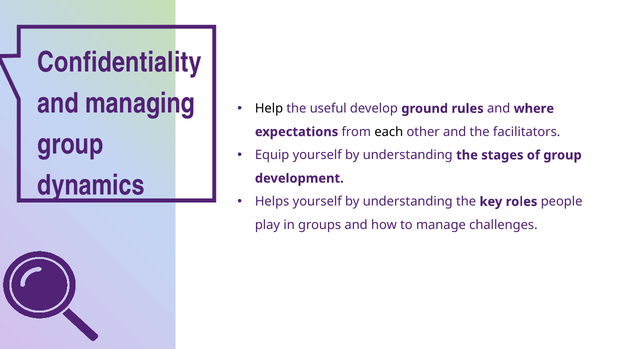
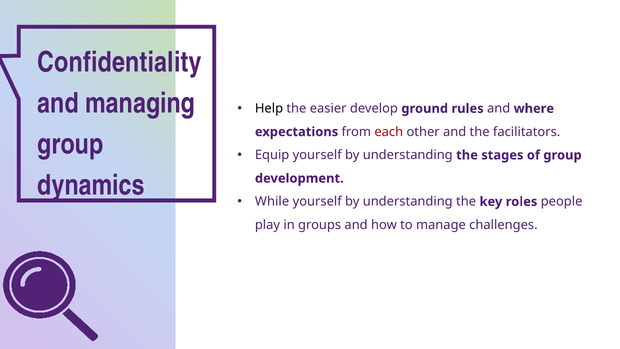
useful: useful -> easier (328, 109)
each colour: black -> red (389, 132)
Helps: Helps -> While (272, 202)
